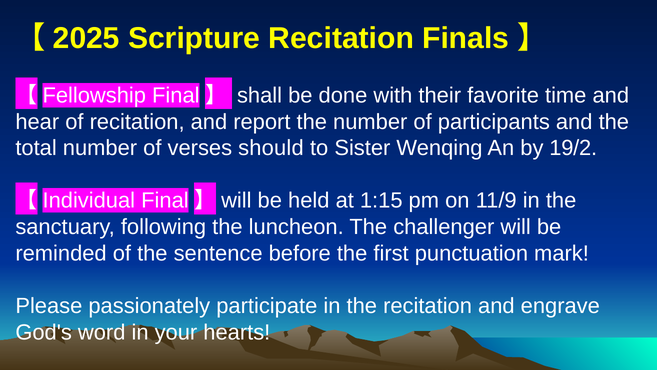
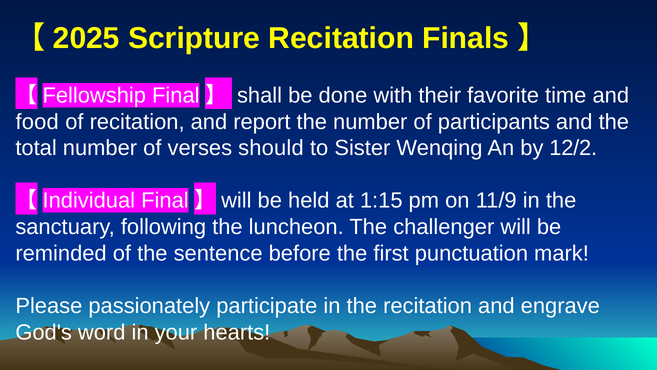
hear: hear -> food (37, 122)
19/2: 19/2 -> 12/2 (573, 148)
